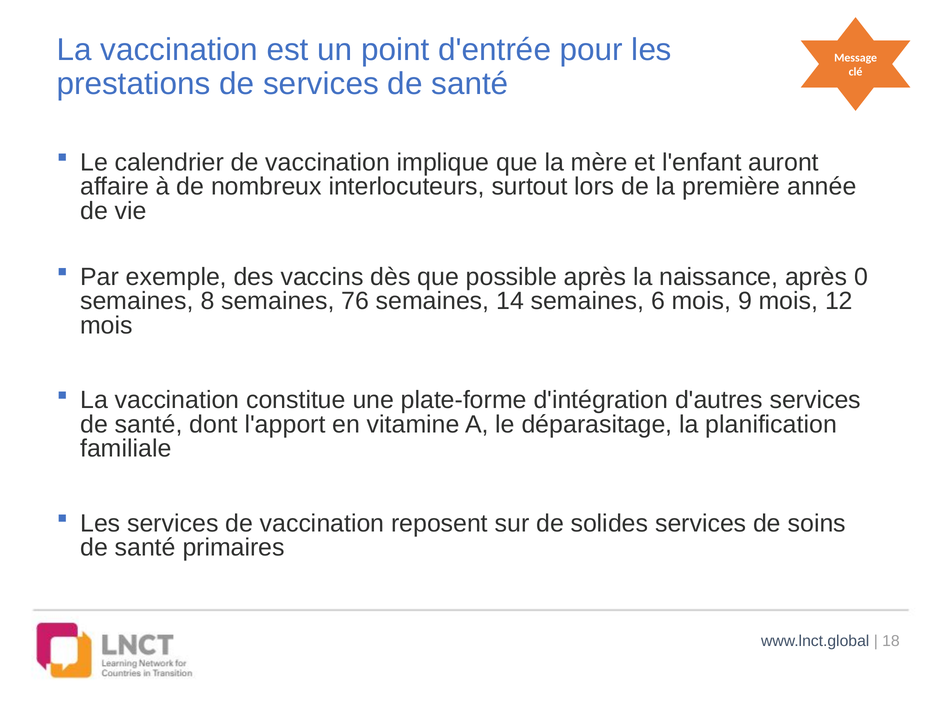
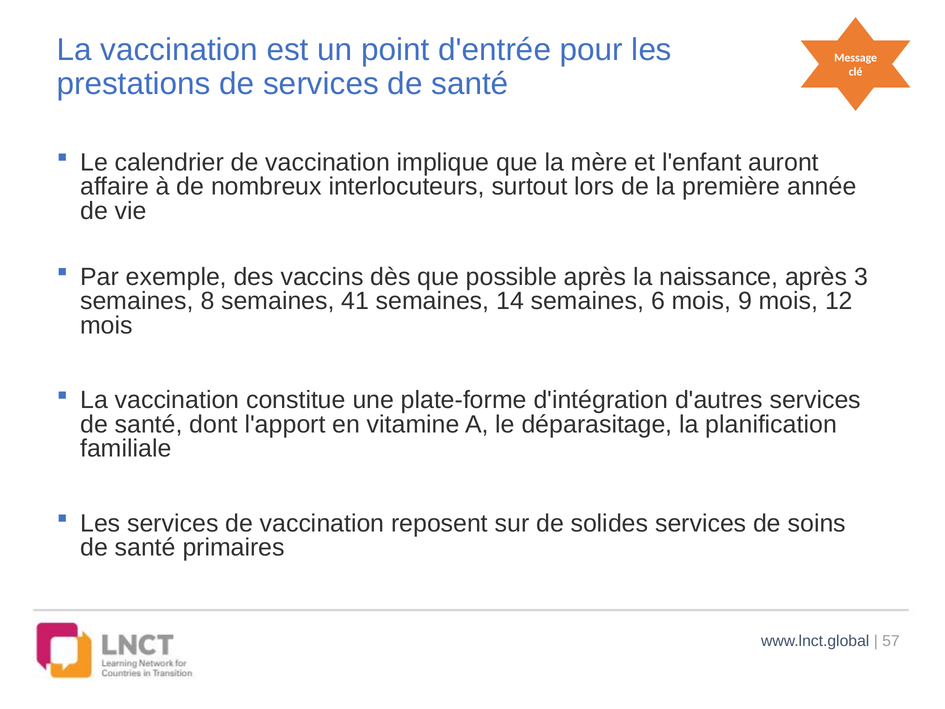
0: 0 -> 3 (861, 277)
76: 76 -> 41 (355, 301)
18: 18 -> 57 (891, 641)
